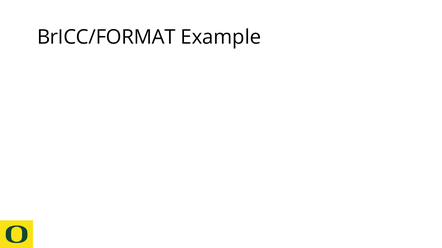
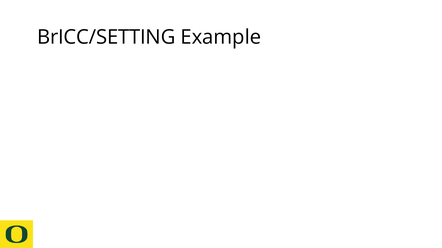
BrICC/FORMAT: BrICC/FORMAT -> BrICC/SETTING (106, 37)
